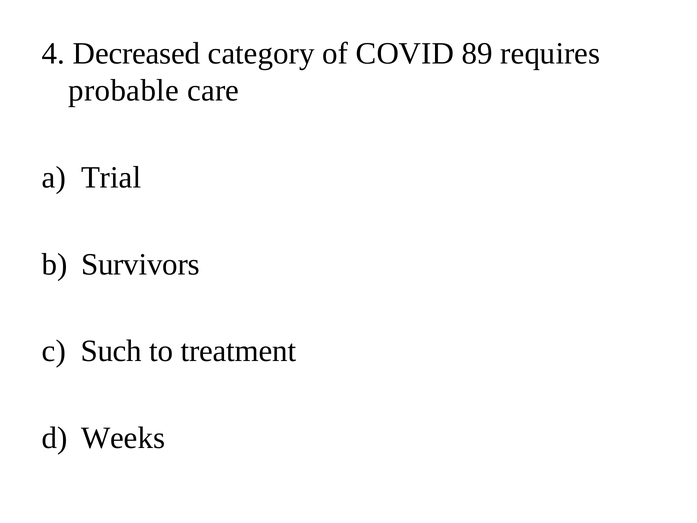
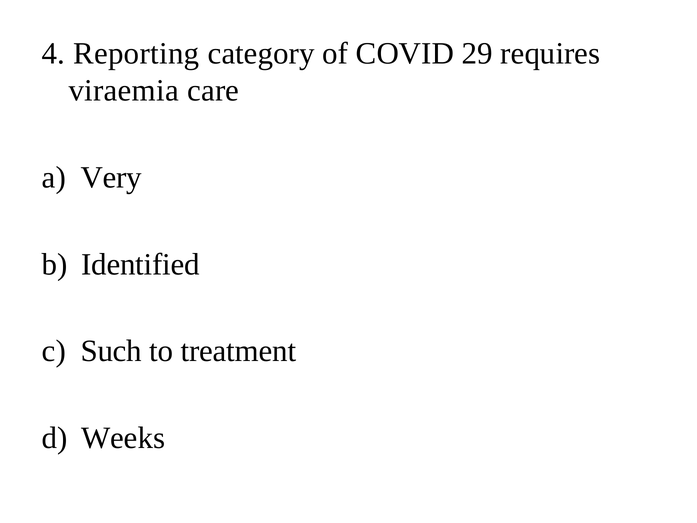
Decreased: Decreased -> Reporting (136, 53)
89: 89 -> 29 (477, 53)
probable: probable -> viraemia (124, 91)
Trial: Trial -> Very (111, 177)
Survivors: Survivors -> Identified (140, 264)
